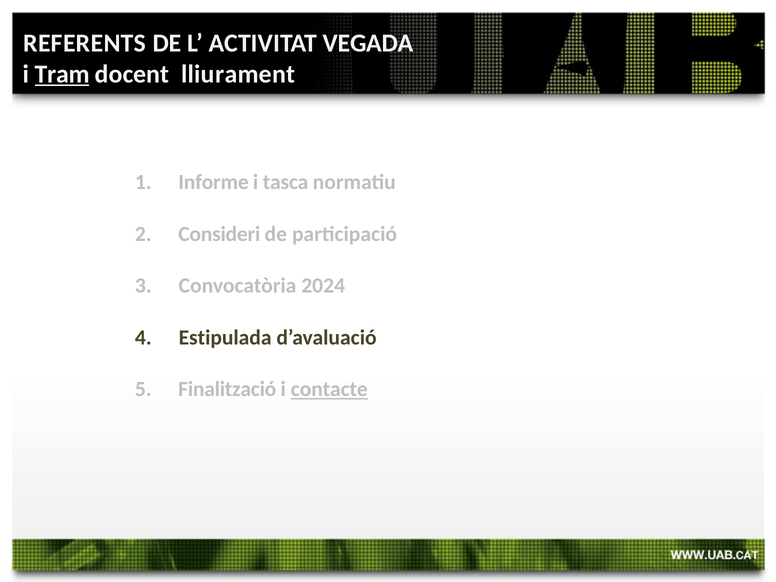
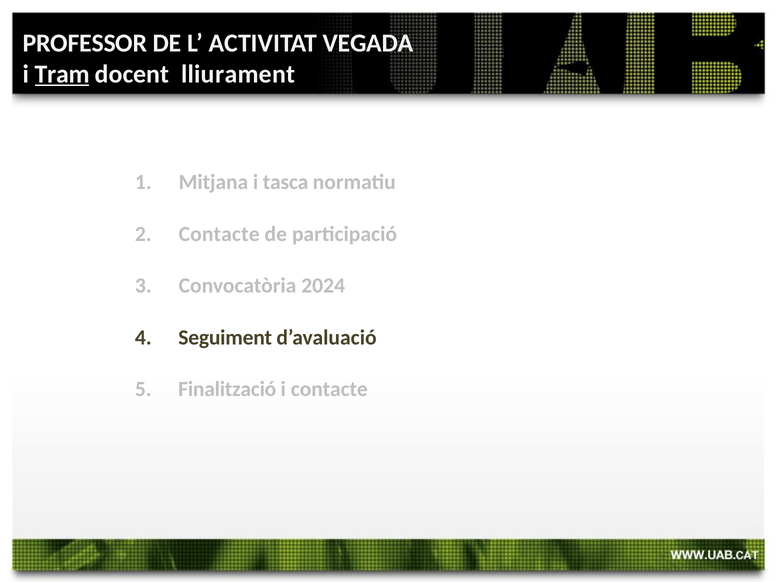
REFERENTS: REFERENTS -> PROFESSOR (85, 43)
Informe: Informe -> Mitjana (213, 182)
Consideri: Consideri -> Contacte (219, 234)
Estipulada: Estipulada -> Seguiment (225, 338)
contacte underline: present -> none (329, 389)
